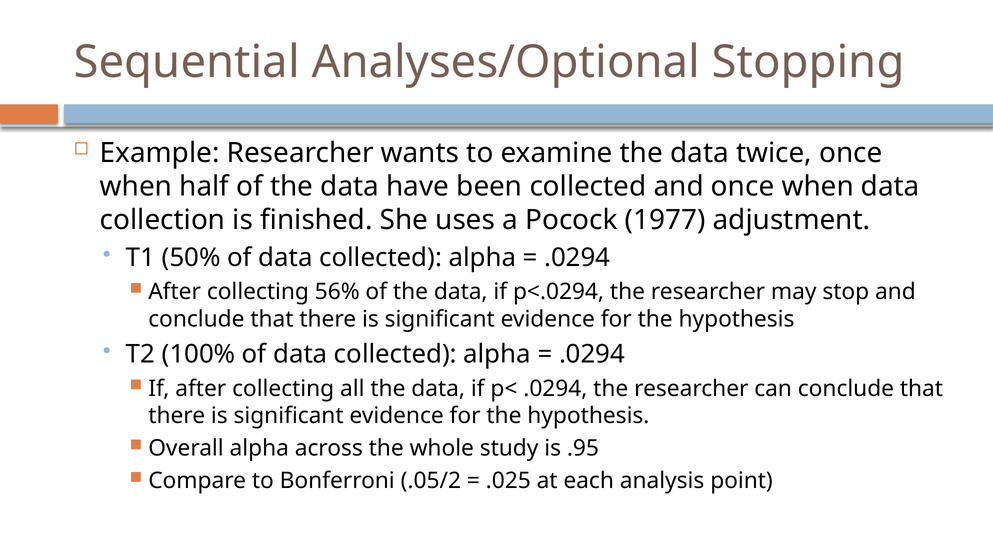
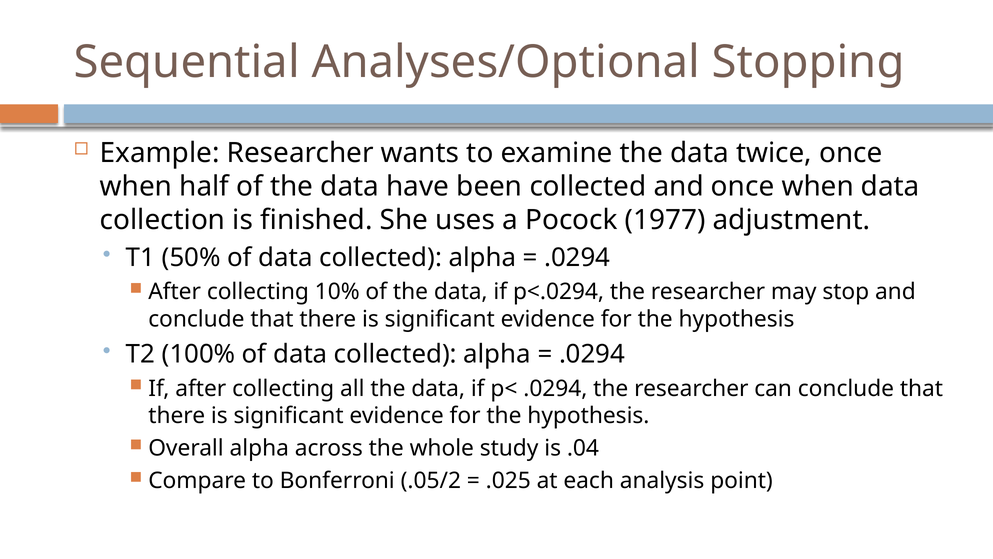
56%: 56% -> 10% (337, 292)
.95: .95 -> .04 (583, 448)
